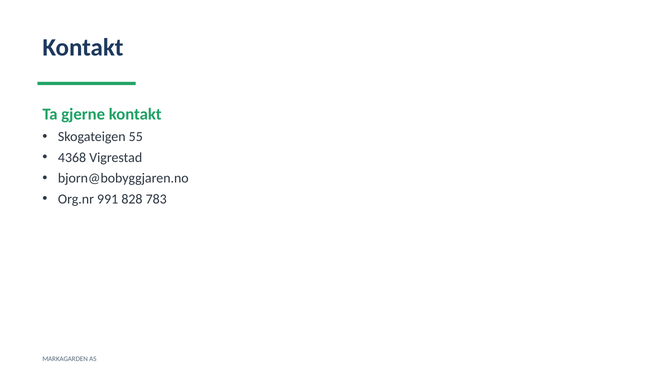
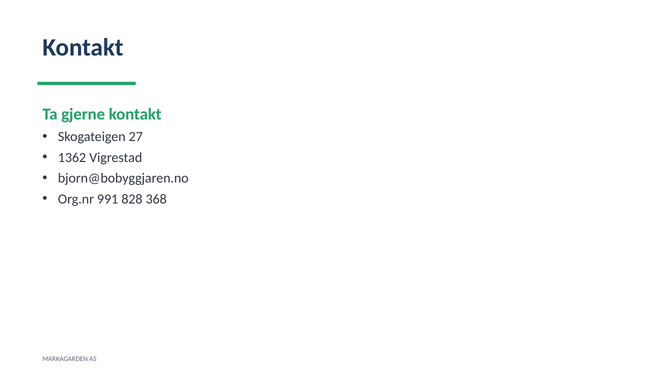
55: 55 -> 27 (136, 137)
4368: 4368 -> 1362 (72, 158)
783: 783 -> 368 (156, 199)
